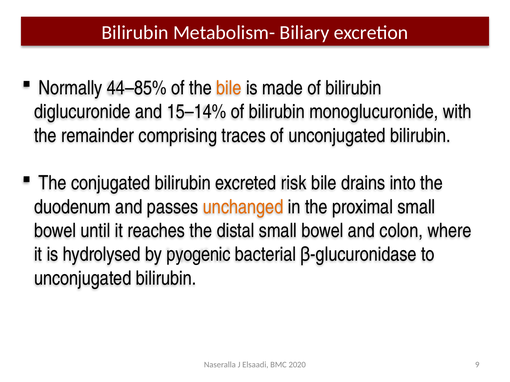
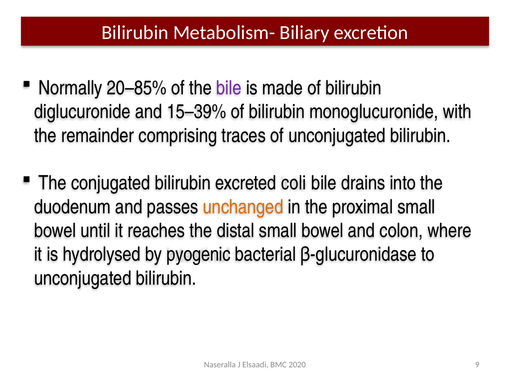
44–85%: 44–85% -> 20–85% (137, 88)
bile colour: orange -> purple (229, 88)
15–14%: 15–14% -> 15–39% (197, 112)
risk: risk -> coli (294, 183)
